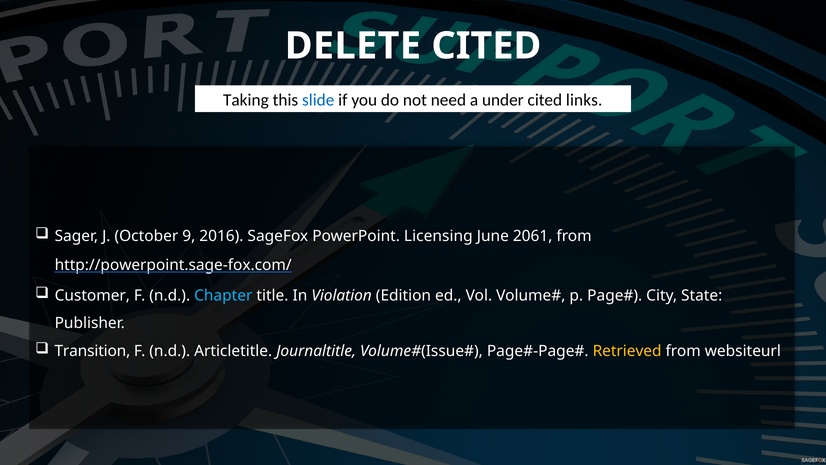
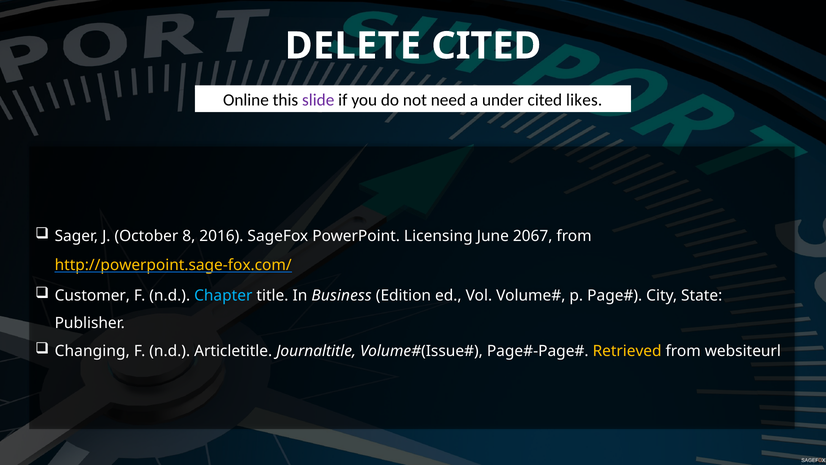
Taking: Taking -> Online (246, 100)
slide colour: blue -> purple (318, 100)
links: links -> likes (584, 100)
9: 9 -> 8 (189, 236)
2061: 2061 -> 2067 (533, 236)
http://powerpoint.sage-fox.com/ colour: white -> yellow (173, 265)
Violation: Violation -> Business (342, 295)
Transition: Transition -> Changing (92, 351)
